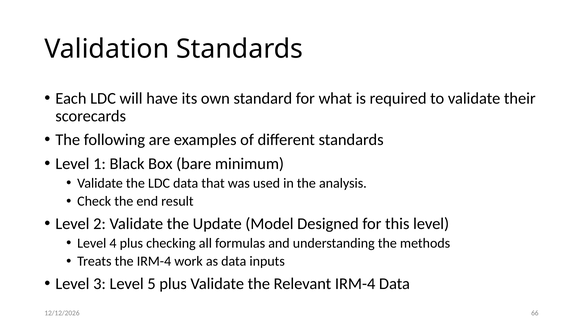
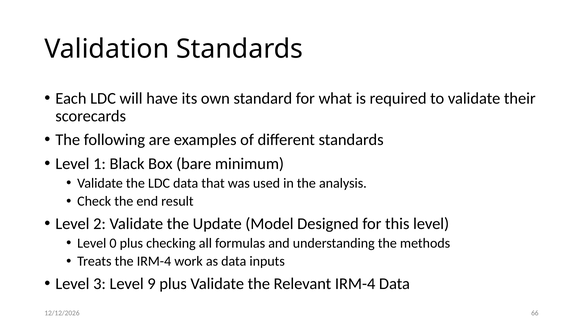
4: 4 -> 0 (113, 243)
5: 5 -> 9 (152, 284)
